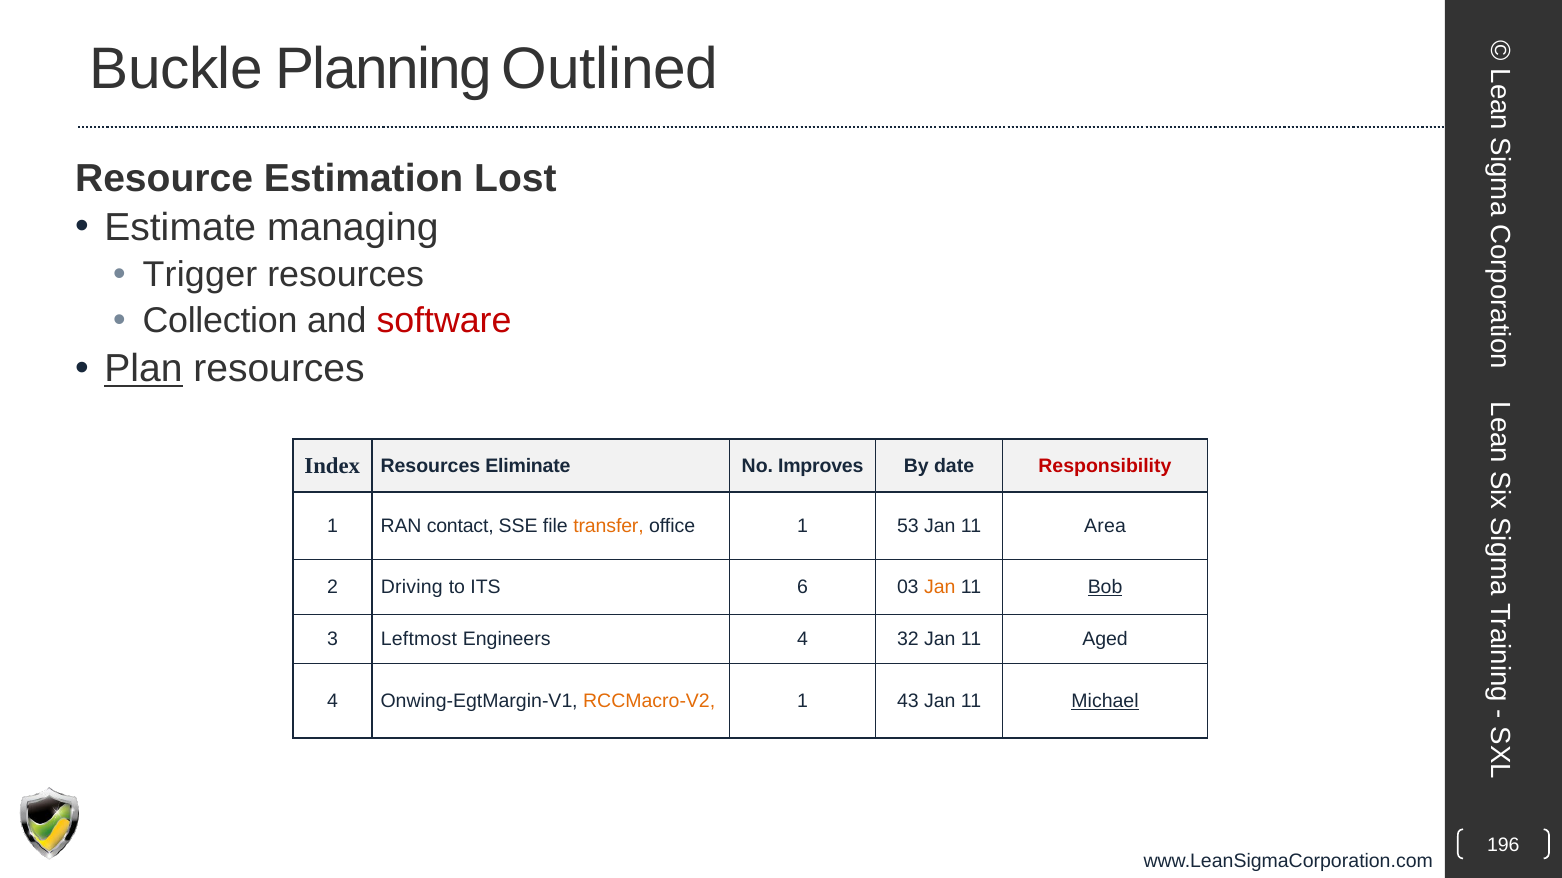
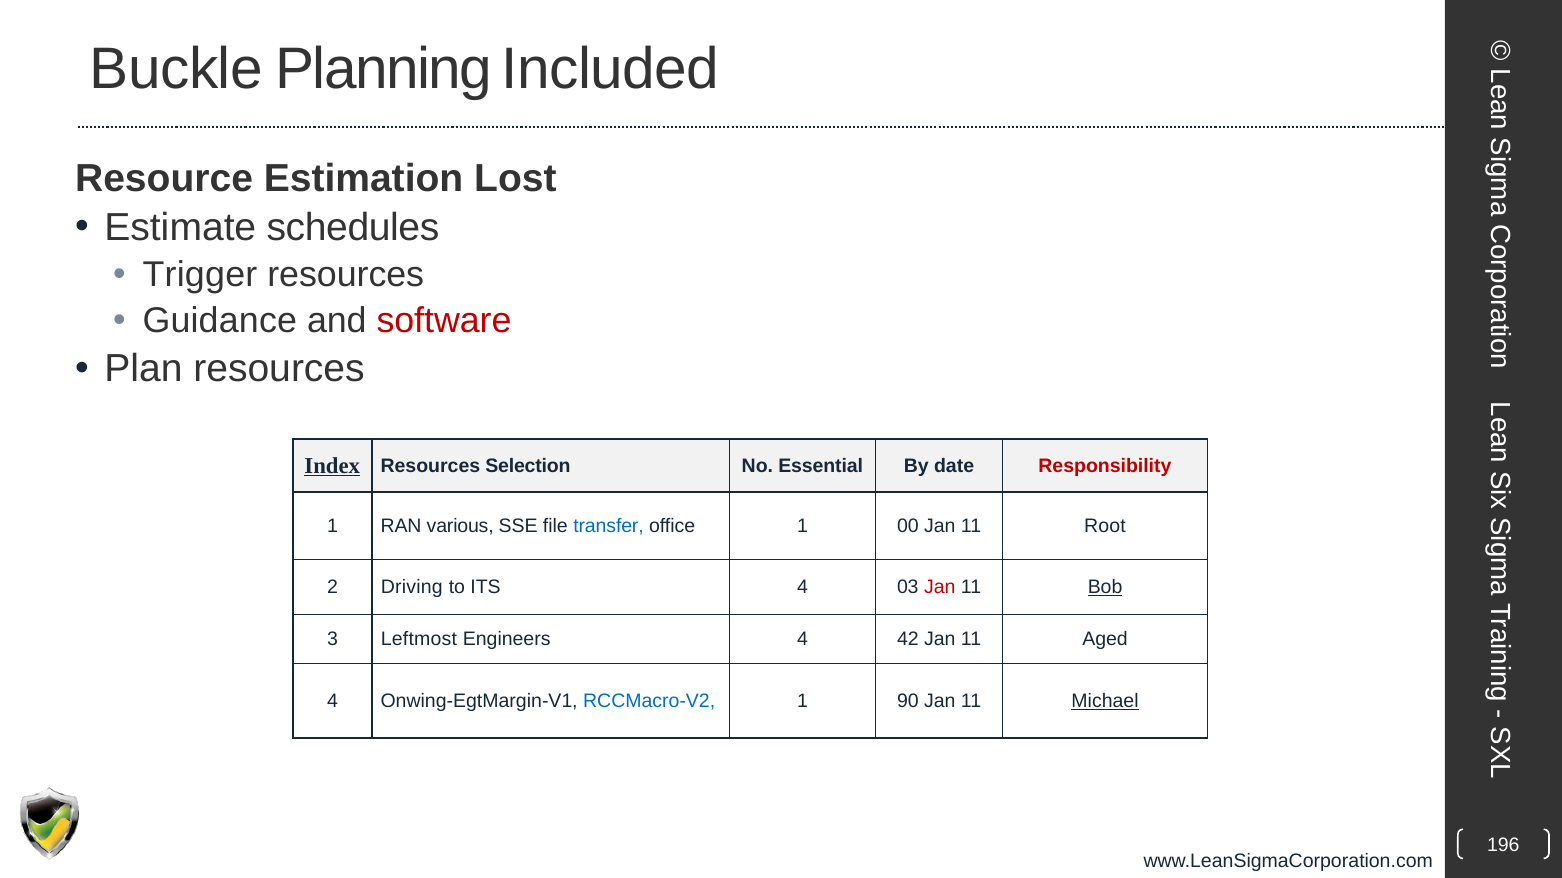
Outlined: Outlined -> Included (610, 69)
managing: managing -> schedules (353, 228)
Collection: Collection -> Guidance (220, 321)
Plan underline: present -> none (144, 369)
Index underline: none -> present (332, 466)
Eliminate: Eliminate -> Selection (528, 466)
Improves: Improves -> Essential (821, 466)
contact: contact -> various (460, 527)
transfer colour: orange -> blue (609, 527)
53: 53 -> 00 (908, 527)
Area: Area -> Root (1105, 527)
ITS 6: 6 -> 4 (802, 588)
Jan colour: orange -> red (940, 588)
32: 32 -> 42 (908, 640)
RCCMacro-V2 colour: orange -> blue (649, 702)
43: 43 -> 90 (908, 702)
